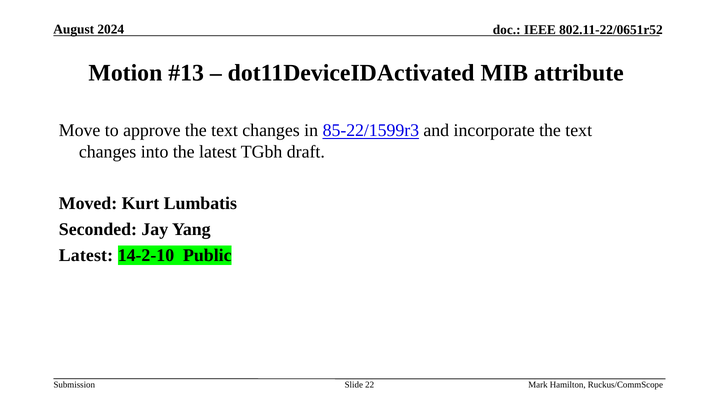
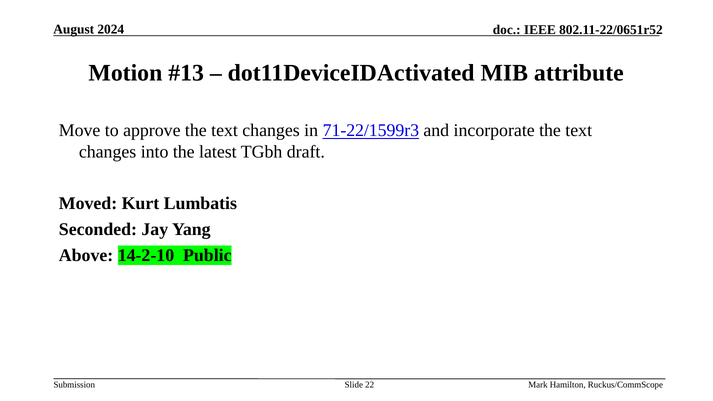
85-22/1599r3: 85-22/1599r3 -> 71-22/1599r3 (371, 130)
Latest: Latest -> Above (86, 255)
